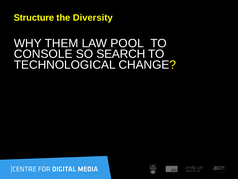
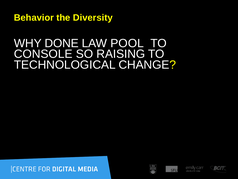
Structure: Structure -> Behavior (34, 18)
THEM: THEM -> DONE (62, 43)
SEARCH: SEARCH -> RAISING (121, 54)
